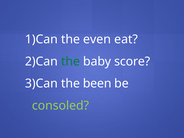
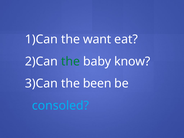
even: even -> want (97, 39)
score: score -> know (132, 61)
consoled colour: light green -> light blue (60, 106)
